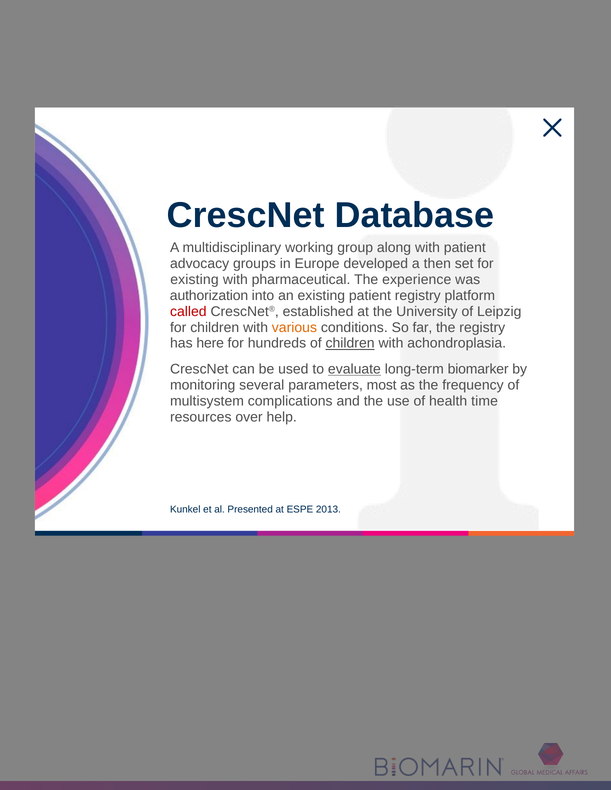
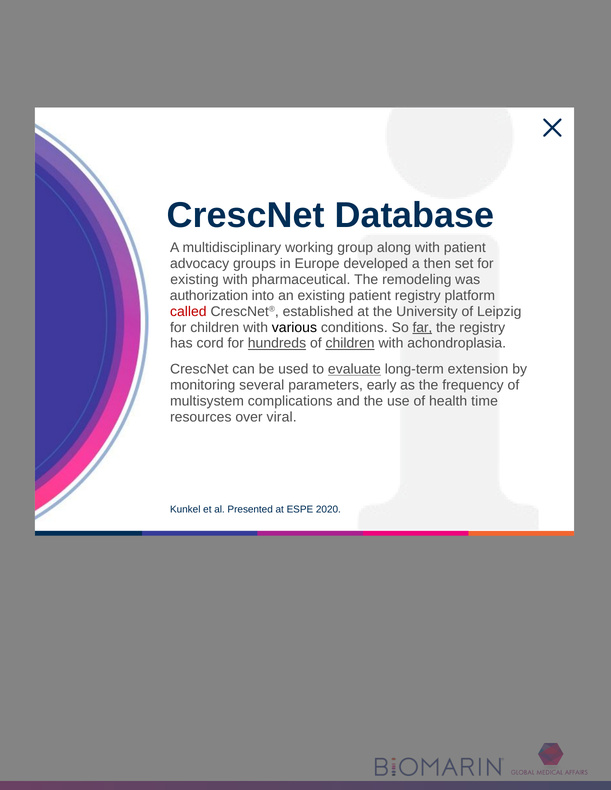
experience: experience -> remodeling (417, 280)
various colour: orange -> black (294, 328)
far underline: none -> present (422, 328)
here: here -> cord (210, 344)
hundreds underline: none -> present (277, 344)
biomarker: biomarker -> extension (478, 370)
most: most -> early (382, 386)
help: help -> viral (282, 417)
2013: 2013 -> 2020 (328, 510)
